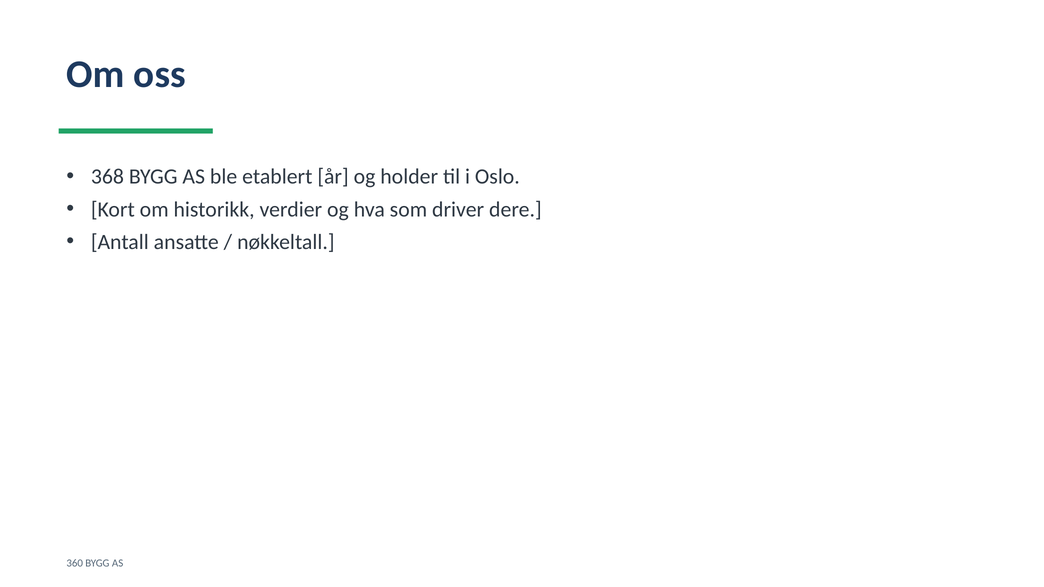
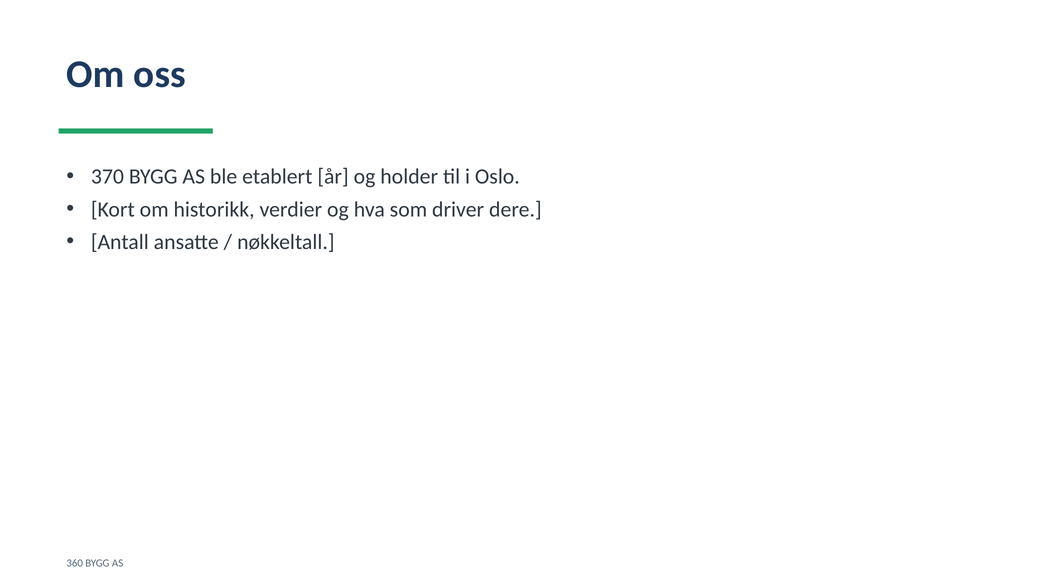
368: 368 -> 370 (107, 177)
